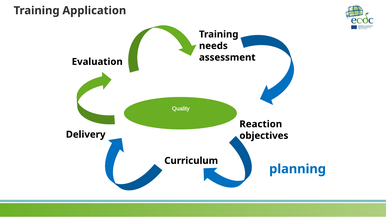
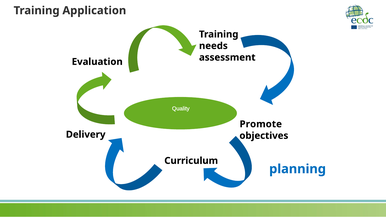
Reaction: Reaction -> Promote (261, 124)
